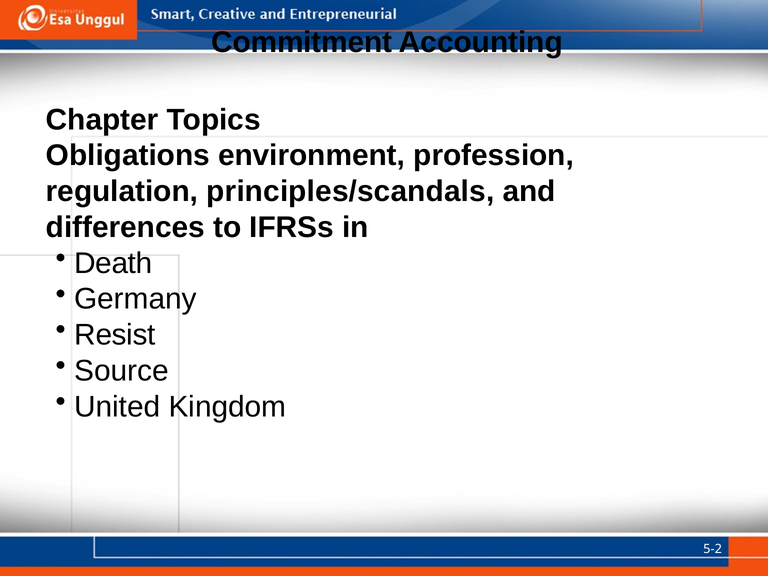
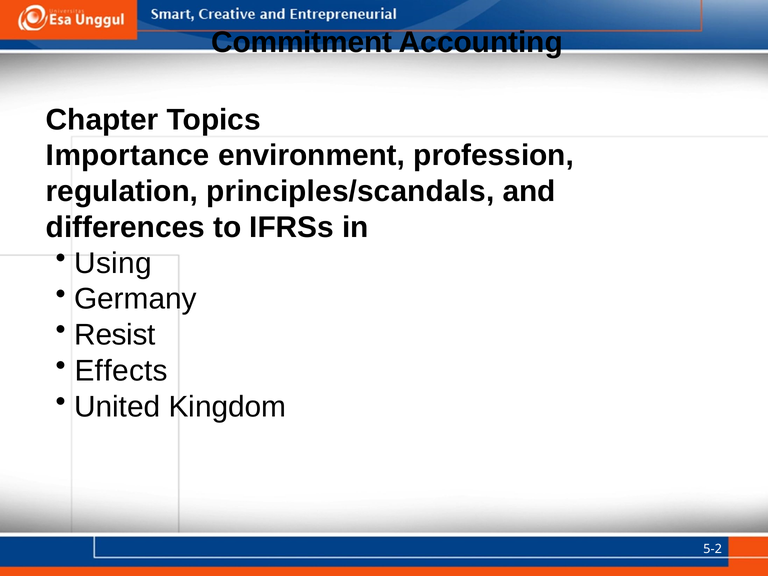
Obligations: Obligations -> Importance (128, 156)
Death: Death -> Using (113, 263)
Source: Source -> Effects (121, 371)
